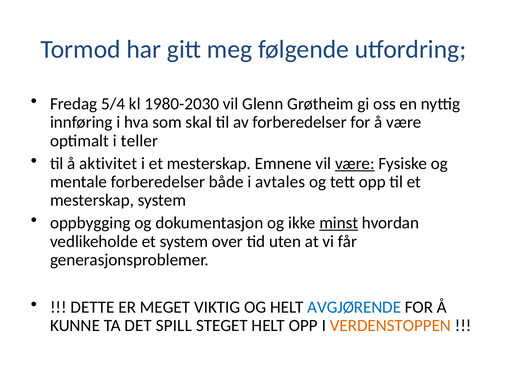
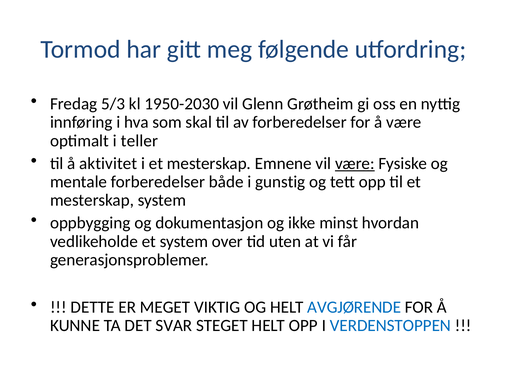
5/4: 5/4 -> 5/3 (113, 104)
1980-2030: 1980-2030 -> 1950-2030 (182, 104)
avtales: avtales -> gunstig (280, 182)
minst underline: present -> none (339, 223)
SPILL: SPILL -> SVAR (174, 325)
VERDENSTOPPEN colour: orange -> blue (390, 325)
